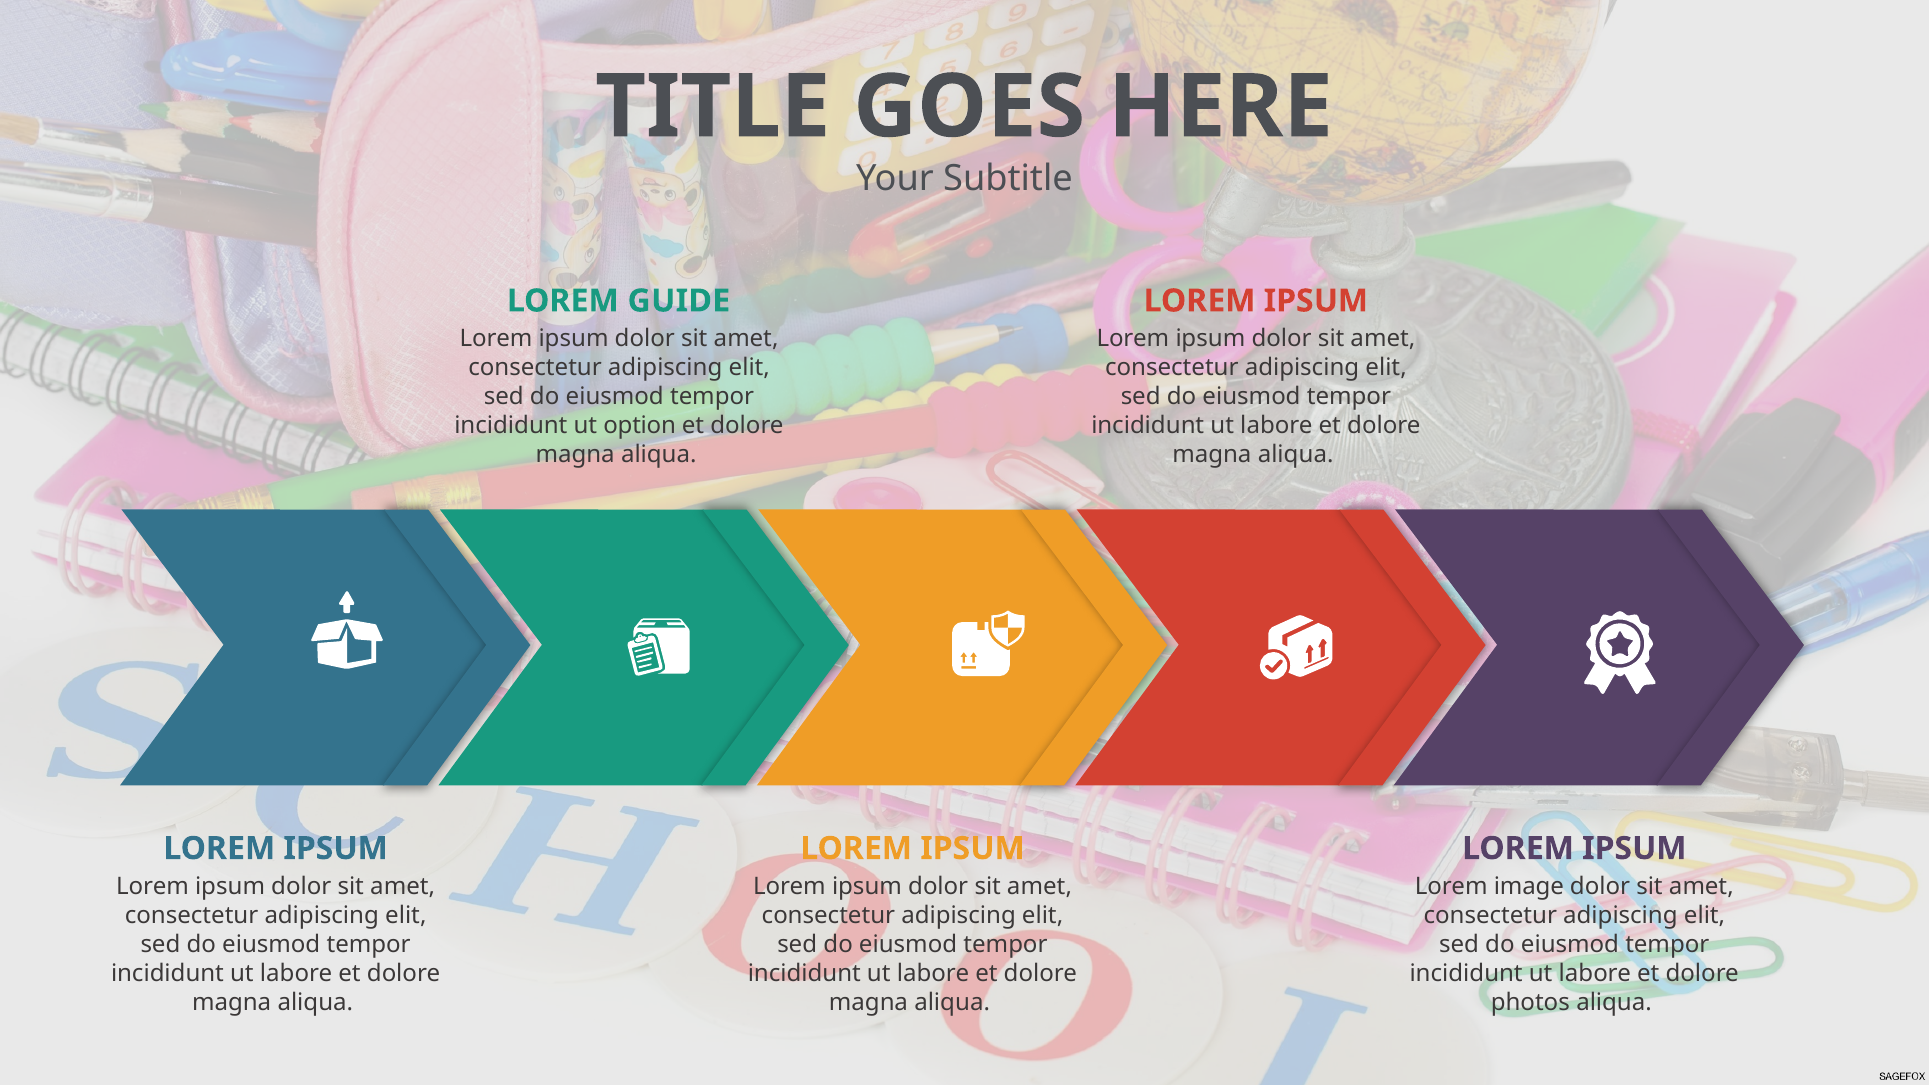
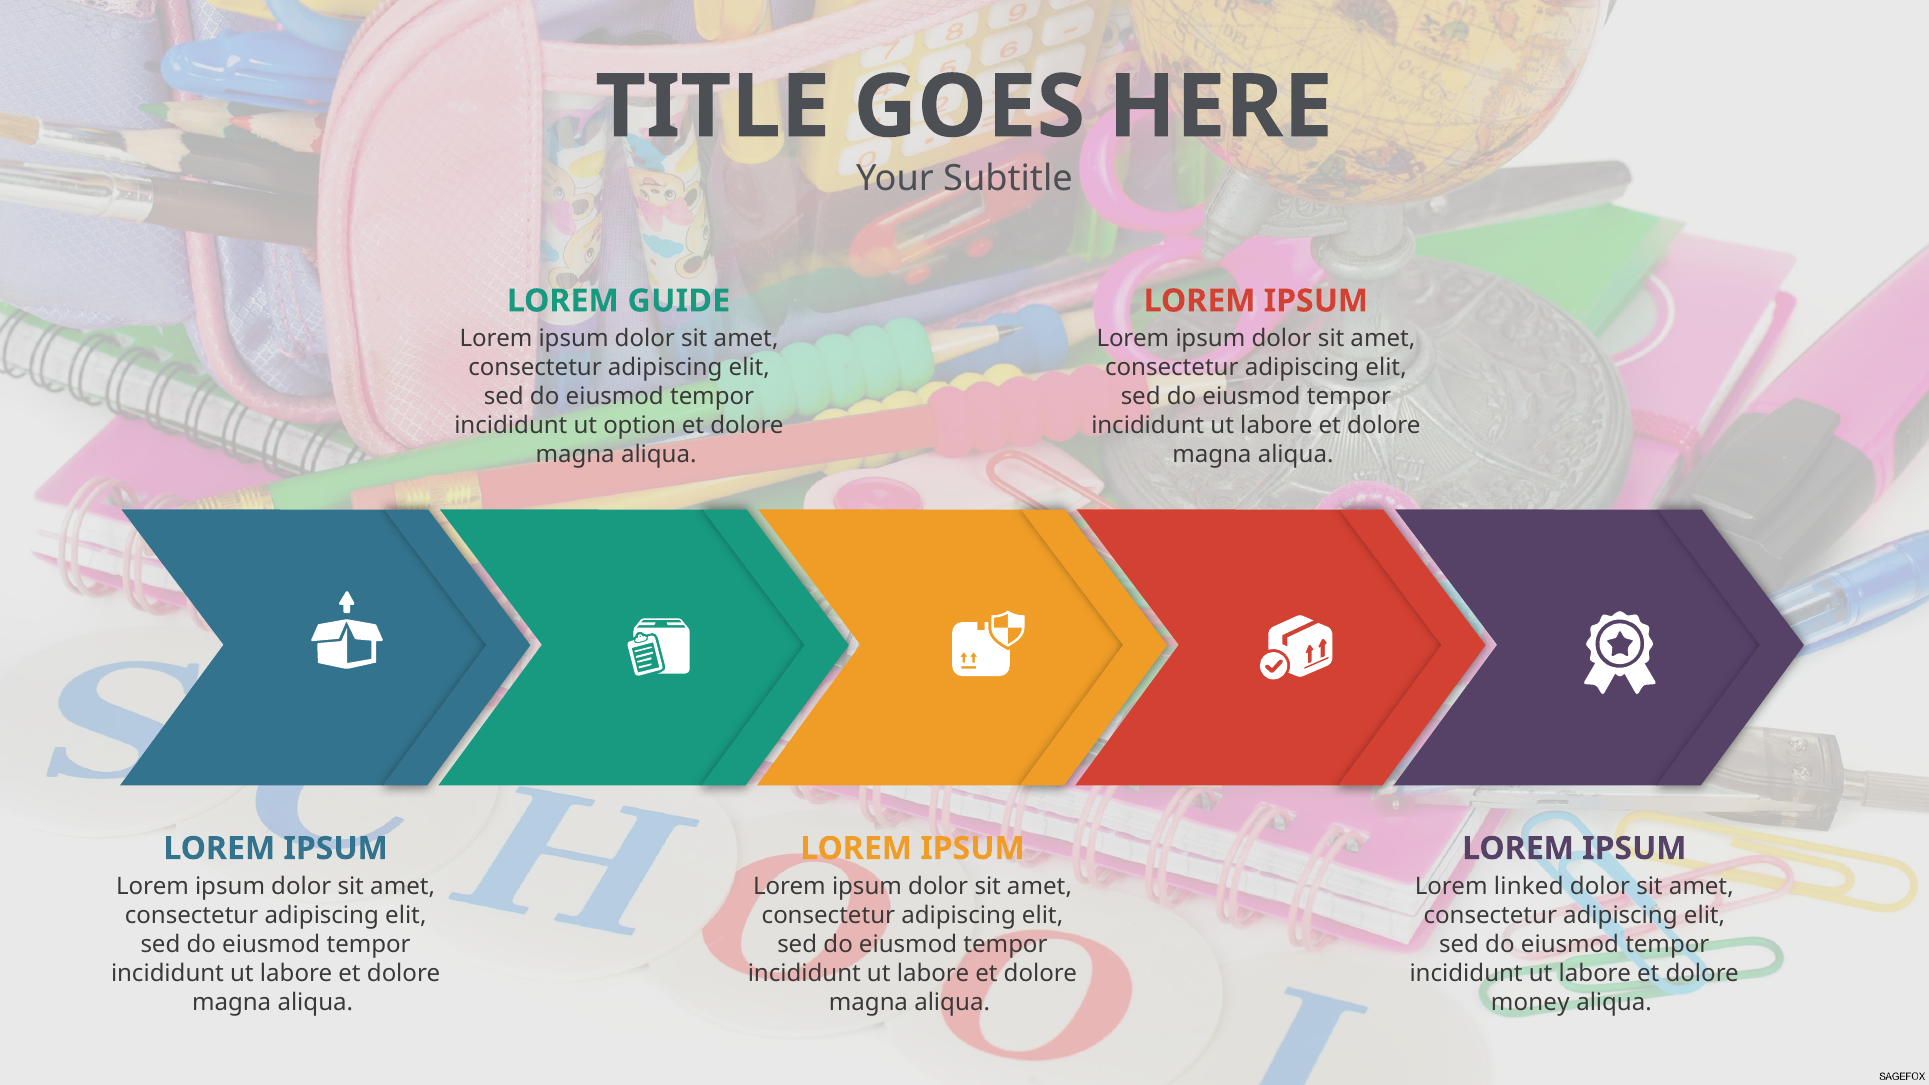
image: image -> linked (1529, 887)
photos: photos -> money (1530, 1002)
